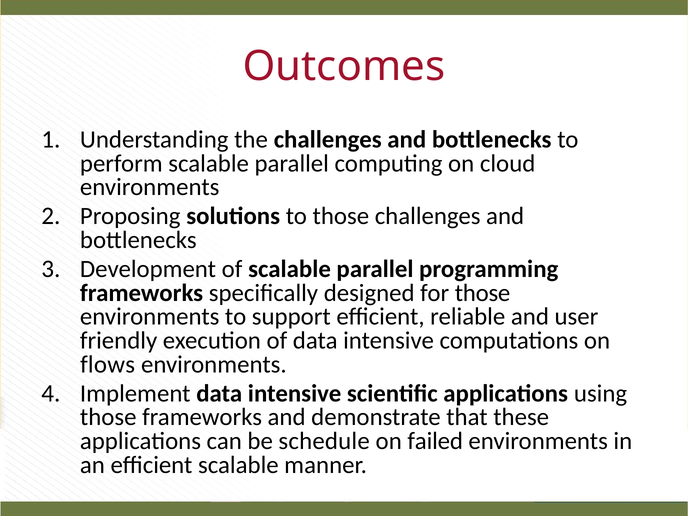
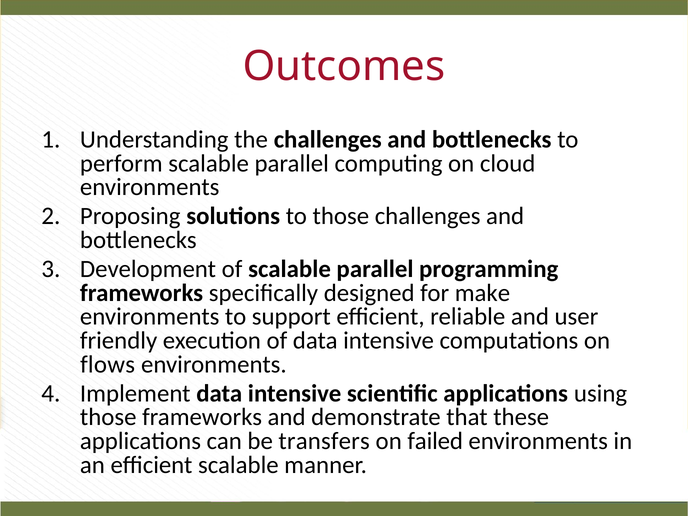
for those: those -> make (482, 293)
schedule: schedule -> transfers (324, 441)
